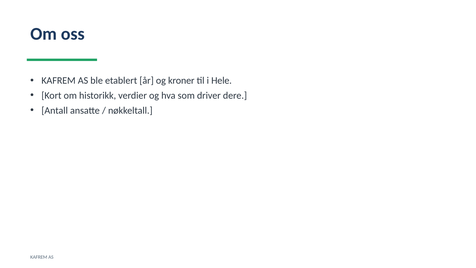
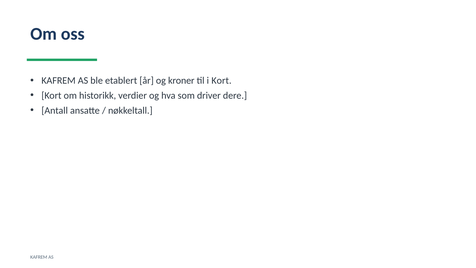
i Hele: Hele -> Kort (221, 81)
